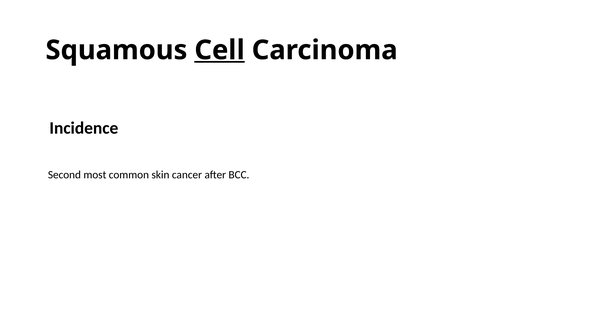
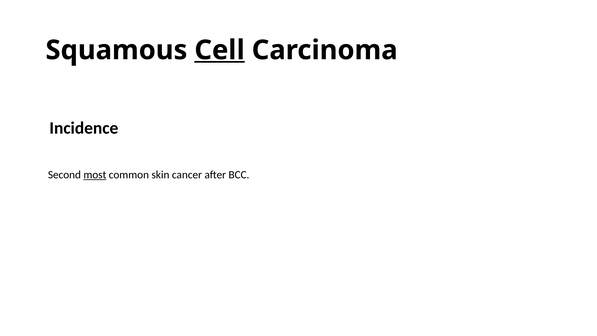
most underline: none -> present (95, 175)
